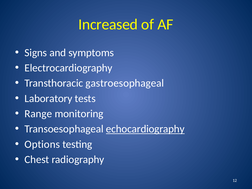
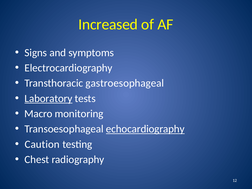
Laboratory underline: none -> present (48, 98)
Range: Range -> Macro (38, 114)
Options: Options -> Caution (42, 144)
